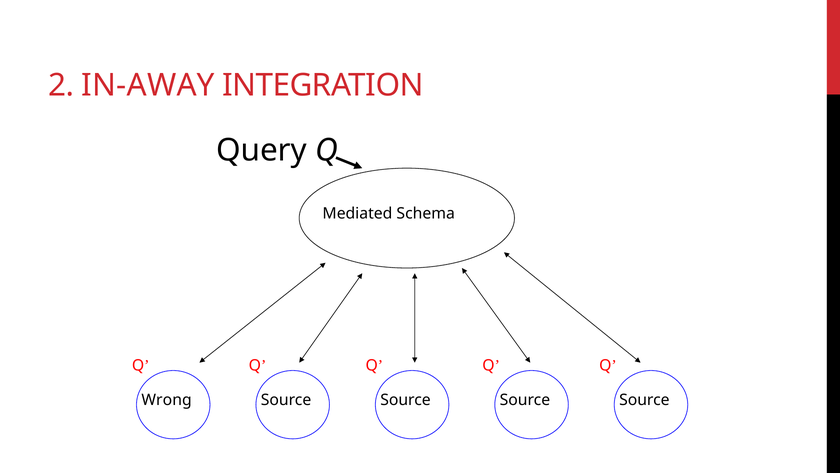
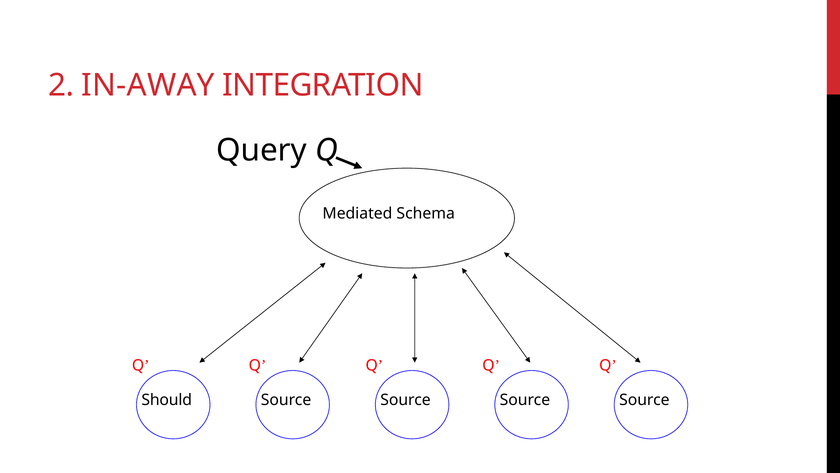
Wrong: Wrong -> Should (167, 400)
